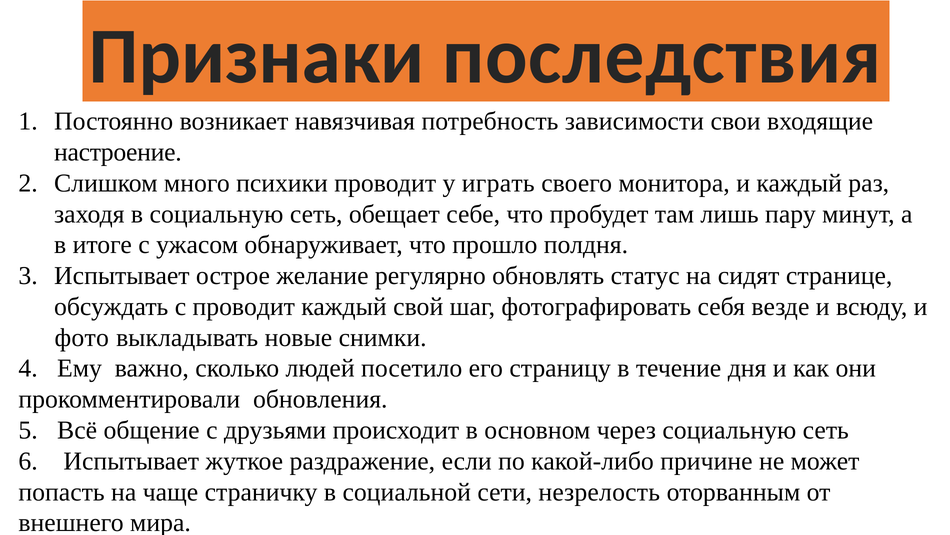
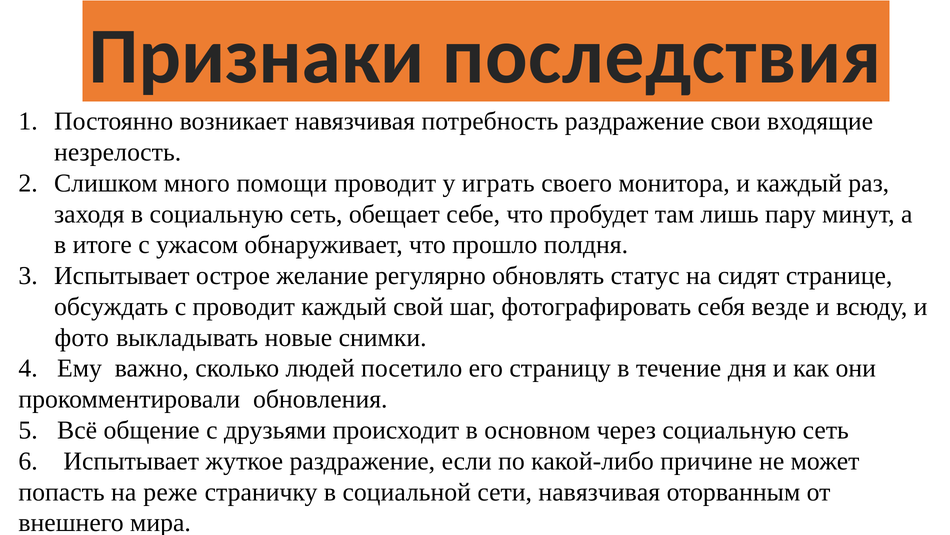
потребность зависимости: зависимости -> раздражение (634, 121)
настроение: настроение -> незрелость (118, 152)
психики: психики -> помощи (282, 183)
чаще: чаще -> реже (170, 491)
сети незрелость: незрелость -> навязчивая (599, 491)
